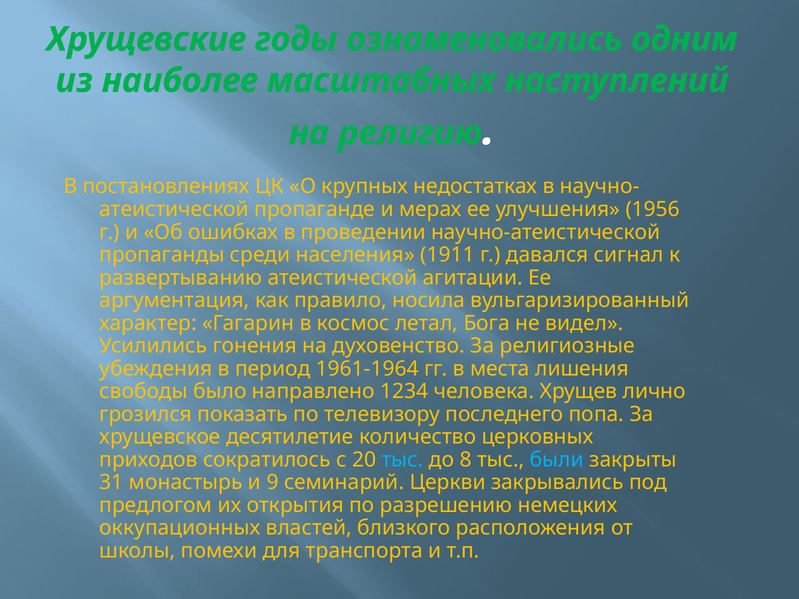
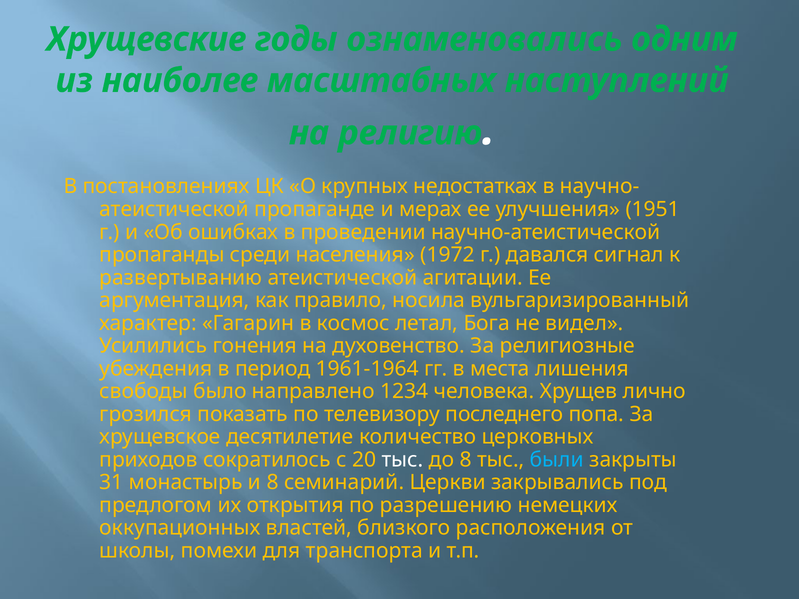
1956: 1956 -> 1951 (653, 209)
1911: 1911 -> 1972 (447, 255)
тыс colour: light blue -> white (403, 460)
и 9: 9 -> 8 (273, 483)
